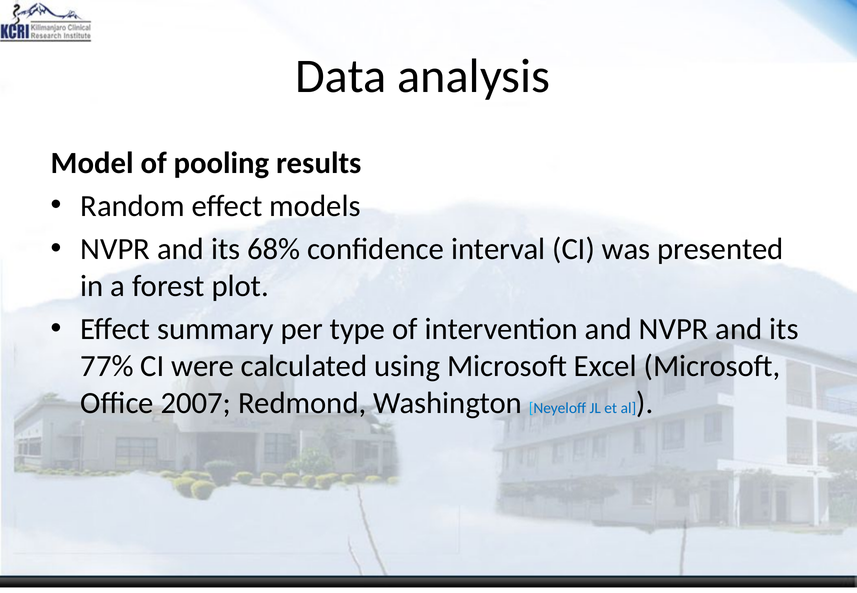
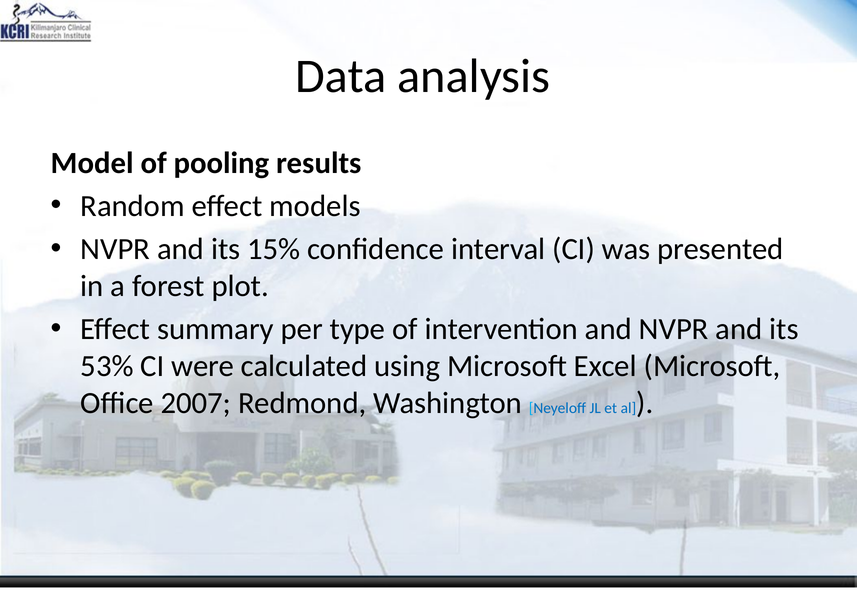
68%: 68% -> 15% (274, 249)
77%: 77% -> 53% (107, 366)
